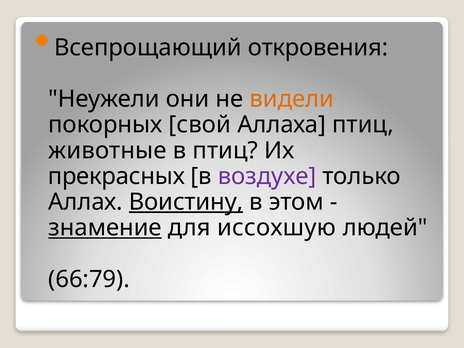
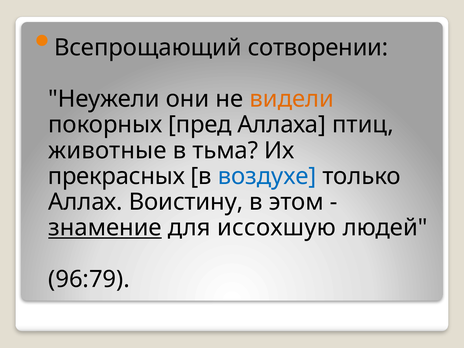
откровения: откровения -> сотворении (318, 48)
свой: свой -> пред (200, 125)
в птиц: птиц -> тьма (225, 150)
воздухе colour: purple -> blue (267, 176)
Воистину underline: present -> none (186, 202)
66:79: 66:79 -> 96:79 (89, 279)
